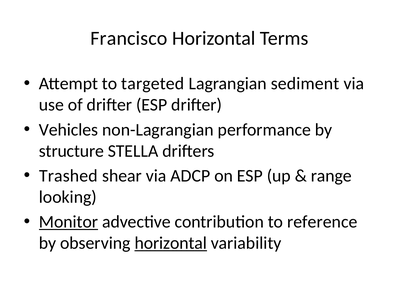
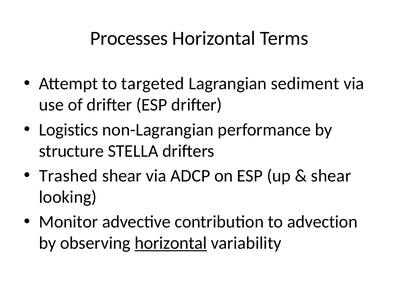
Francisco: Francisco -> Processes (129, 38)
Vehicles: Vehicles -> Logistics (69, 130)
range: range -> shear (331, 176)
Monitor underline: present -> none (69, 222)
reference: reference -> advection (322, 222)
